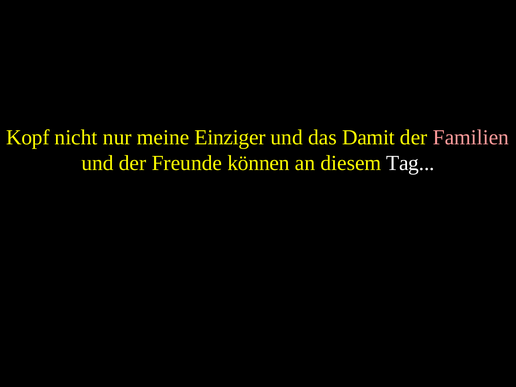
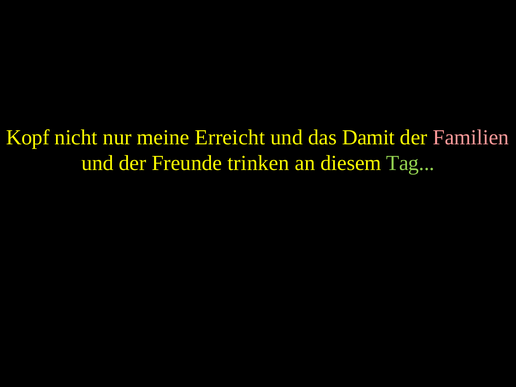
Einziger: Einziger -> Erreicht (230, 137)
können: können -> trinken (258, 163)
Tag colour: white -> light green (410, 163)
